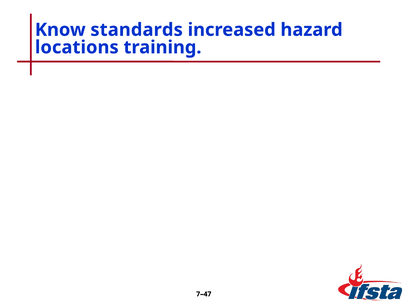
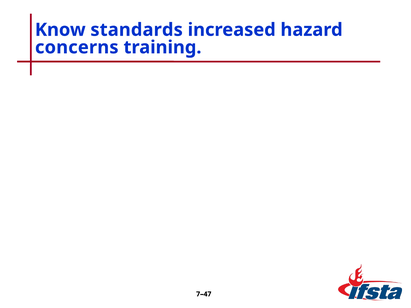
locations: locations -> concerns (77, 47)
